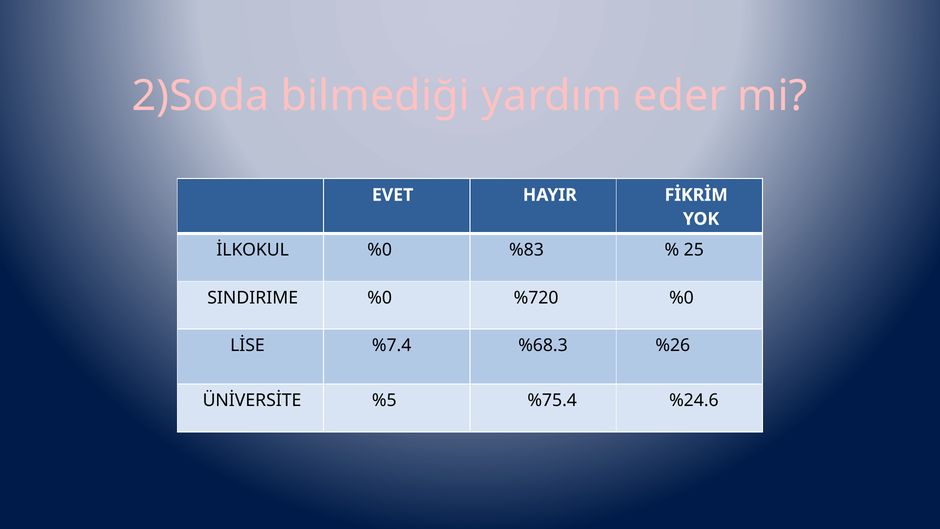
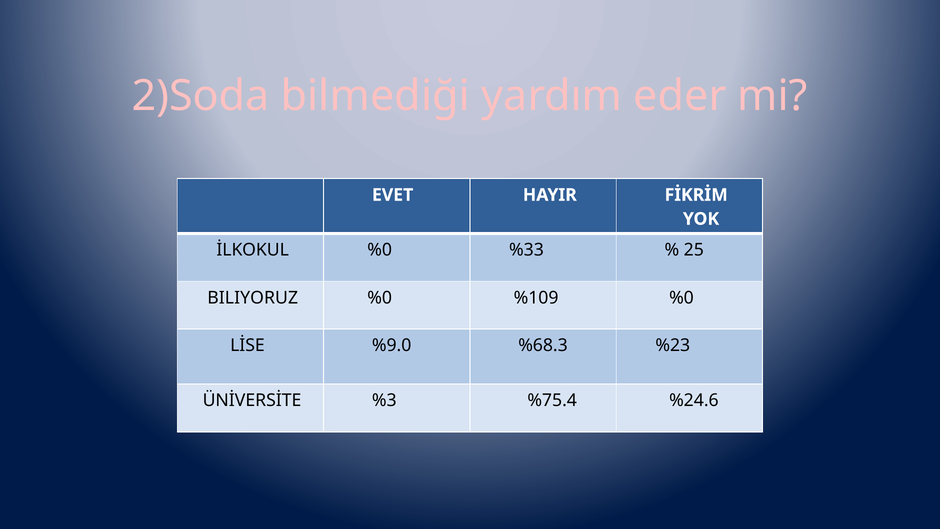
%83: %83 -> %33 (526, 250)
SINDIRIME: SINDIRIME -> BILIYORUZ (253, 298)
%720: %720 -> %109 (536, 298)
%7.4: %7.4 -> %9.0 (392, 345)
%26: %26 -> %23 (673, 345)
%5: %5 -> %3 (384, 400)
